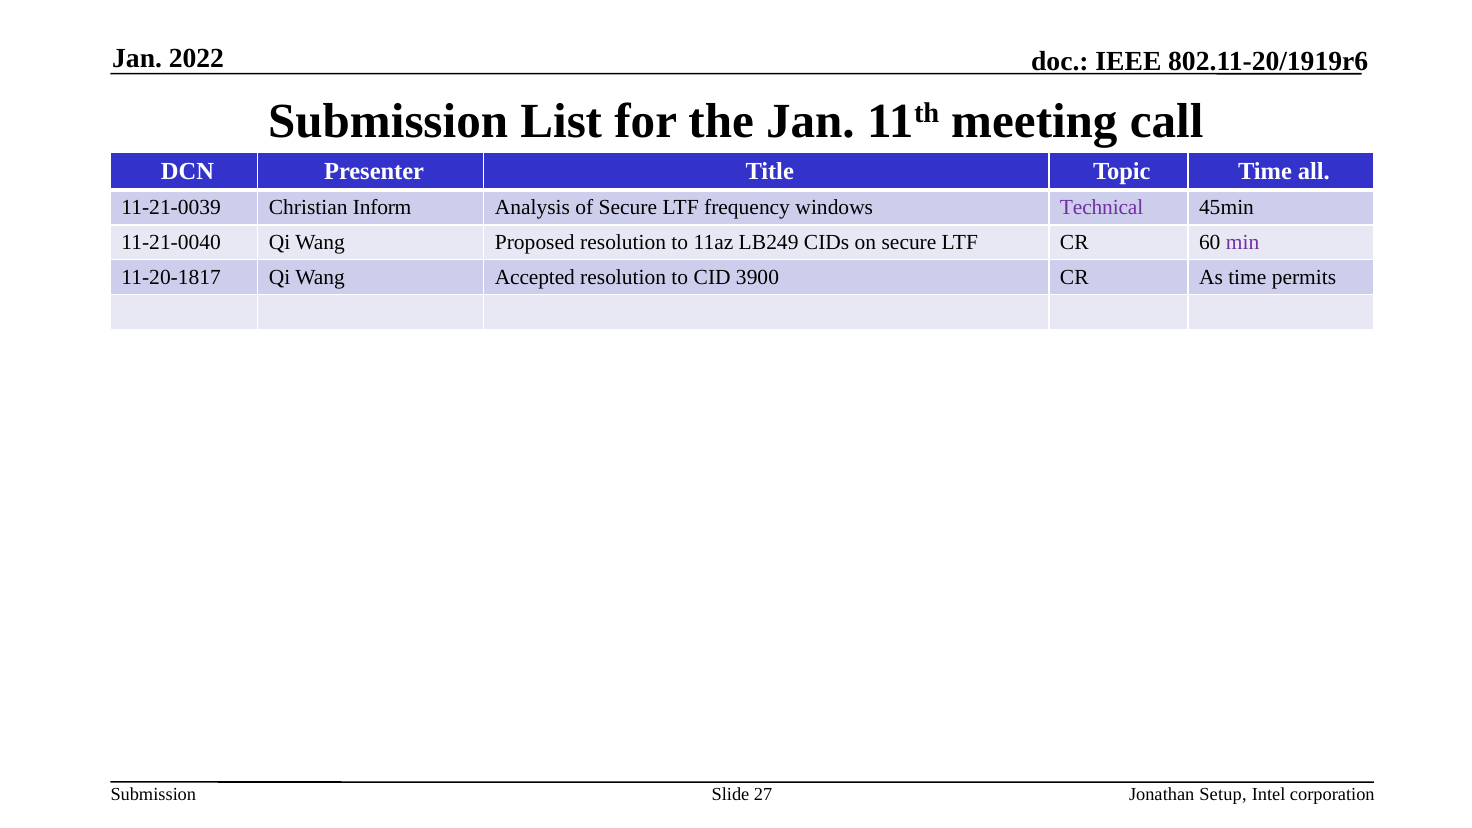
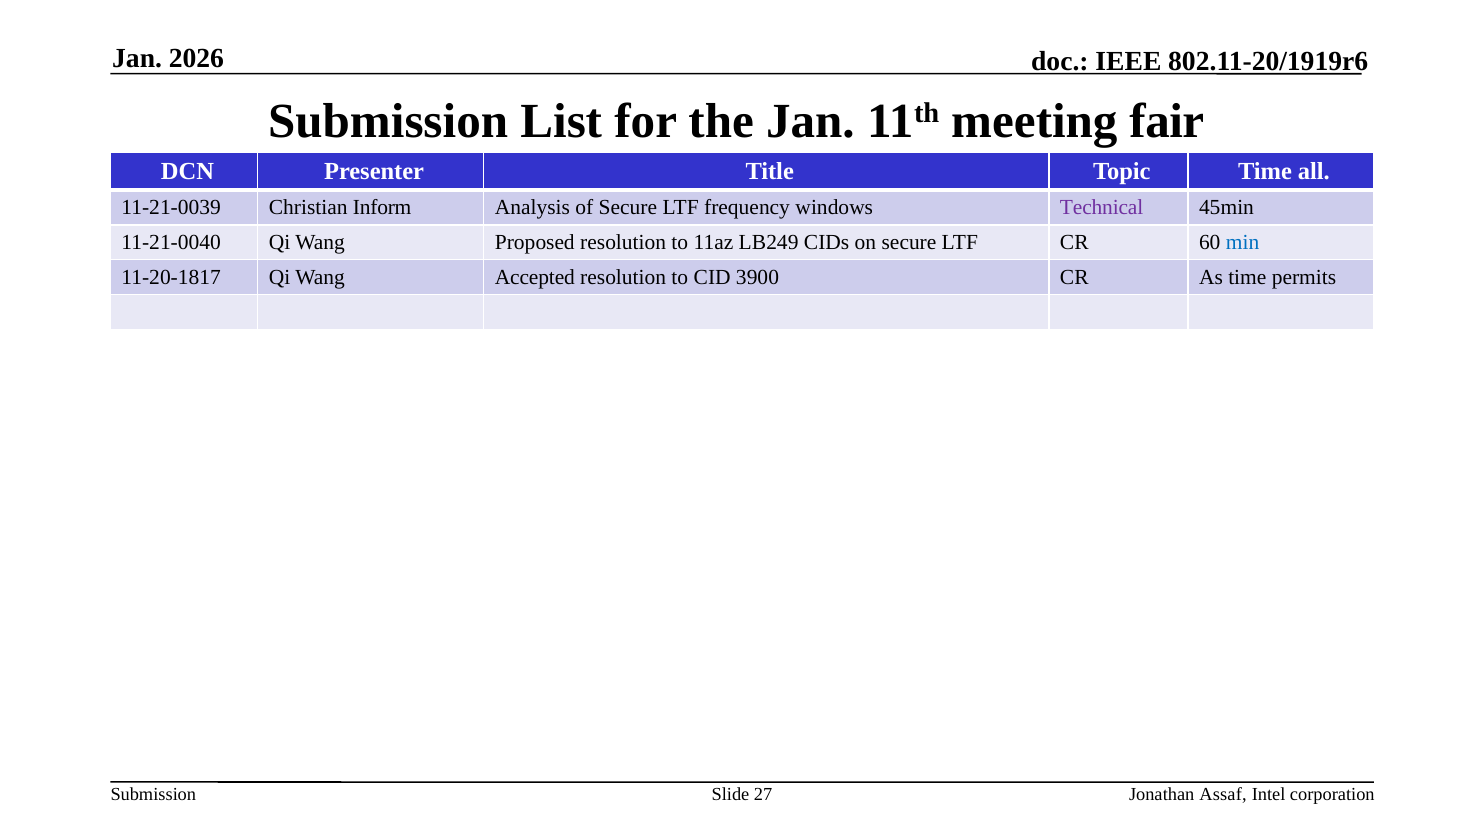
2022: 2022 -> 2026 (196, 59)
call: call -> fair (1167, 121)
min colour: purple -> blue (1243, 243)
Setup: Setup -> Assaf (1223, 794)
